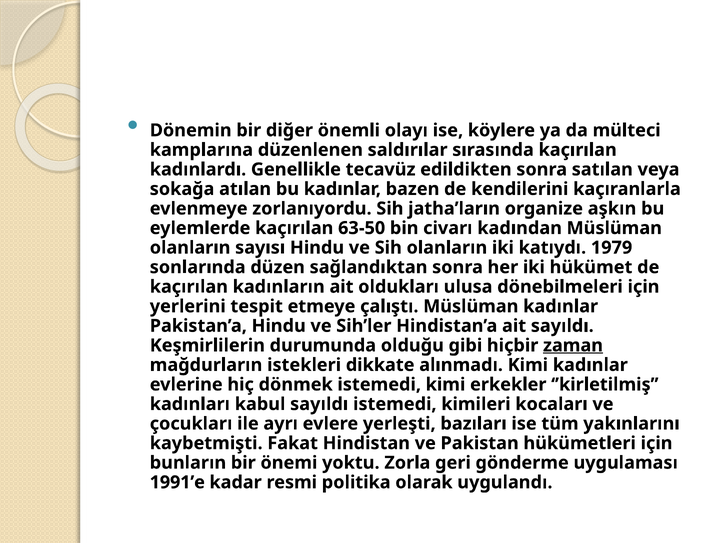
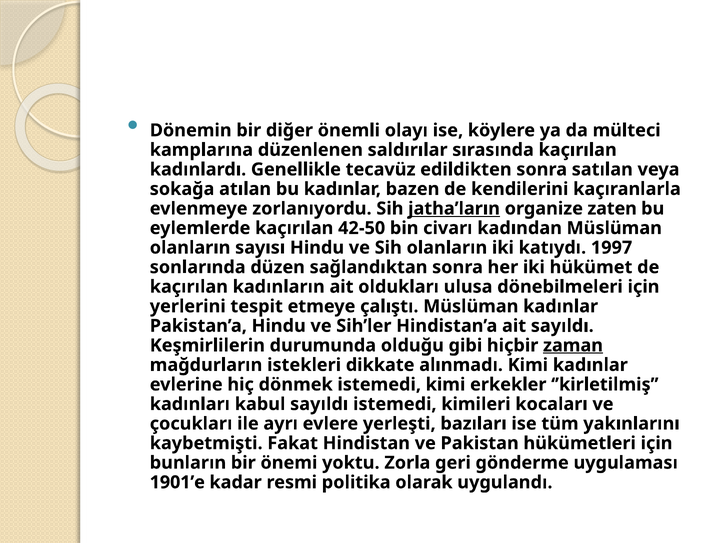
jatha’ların underline: none -> present (454, 209)
aşkın: aşkın -> zaten (612, 209)
63-50: 63-50 -> 42-50 (362, 228)
1979: 1979 -> 1997 (612, 248)
1991’e: 1991’e -> 1901’e (177, 482)
